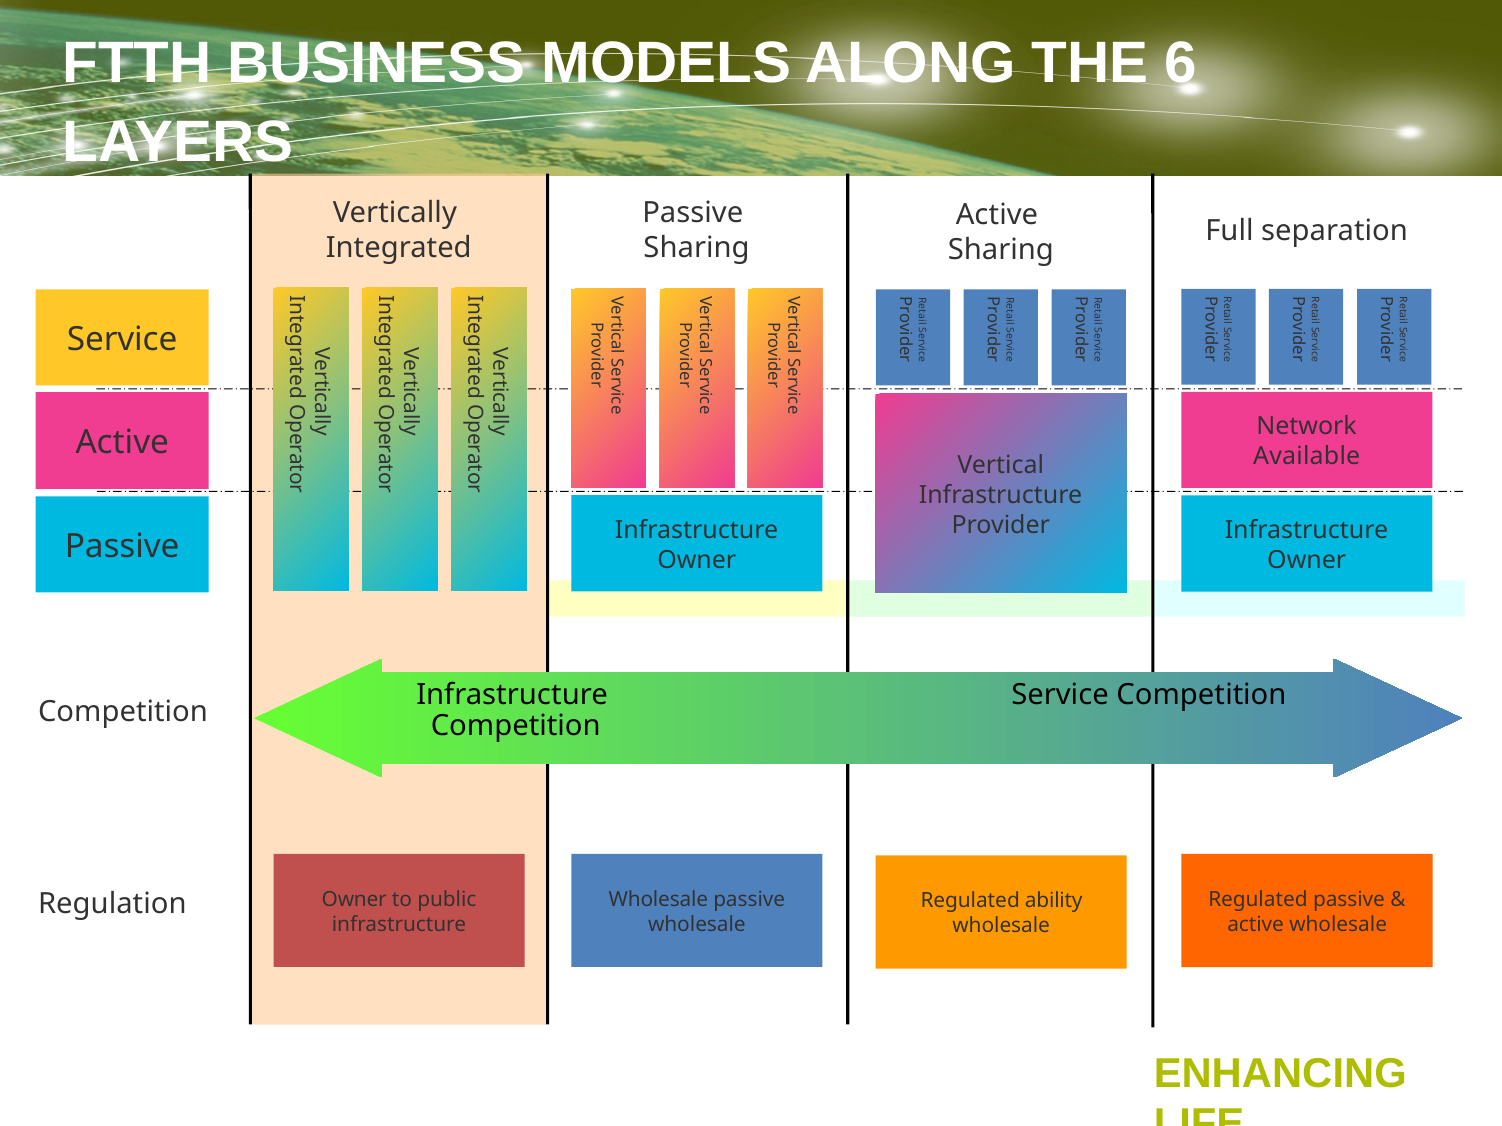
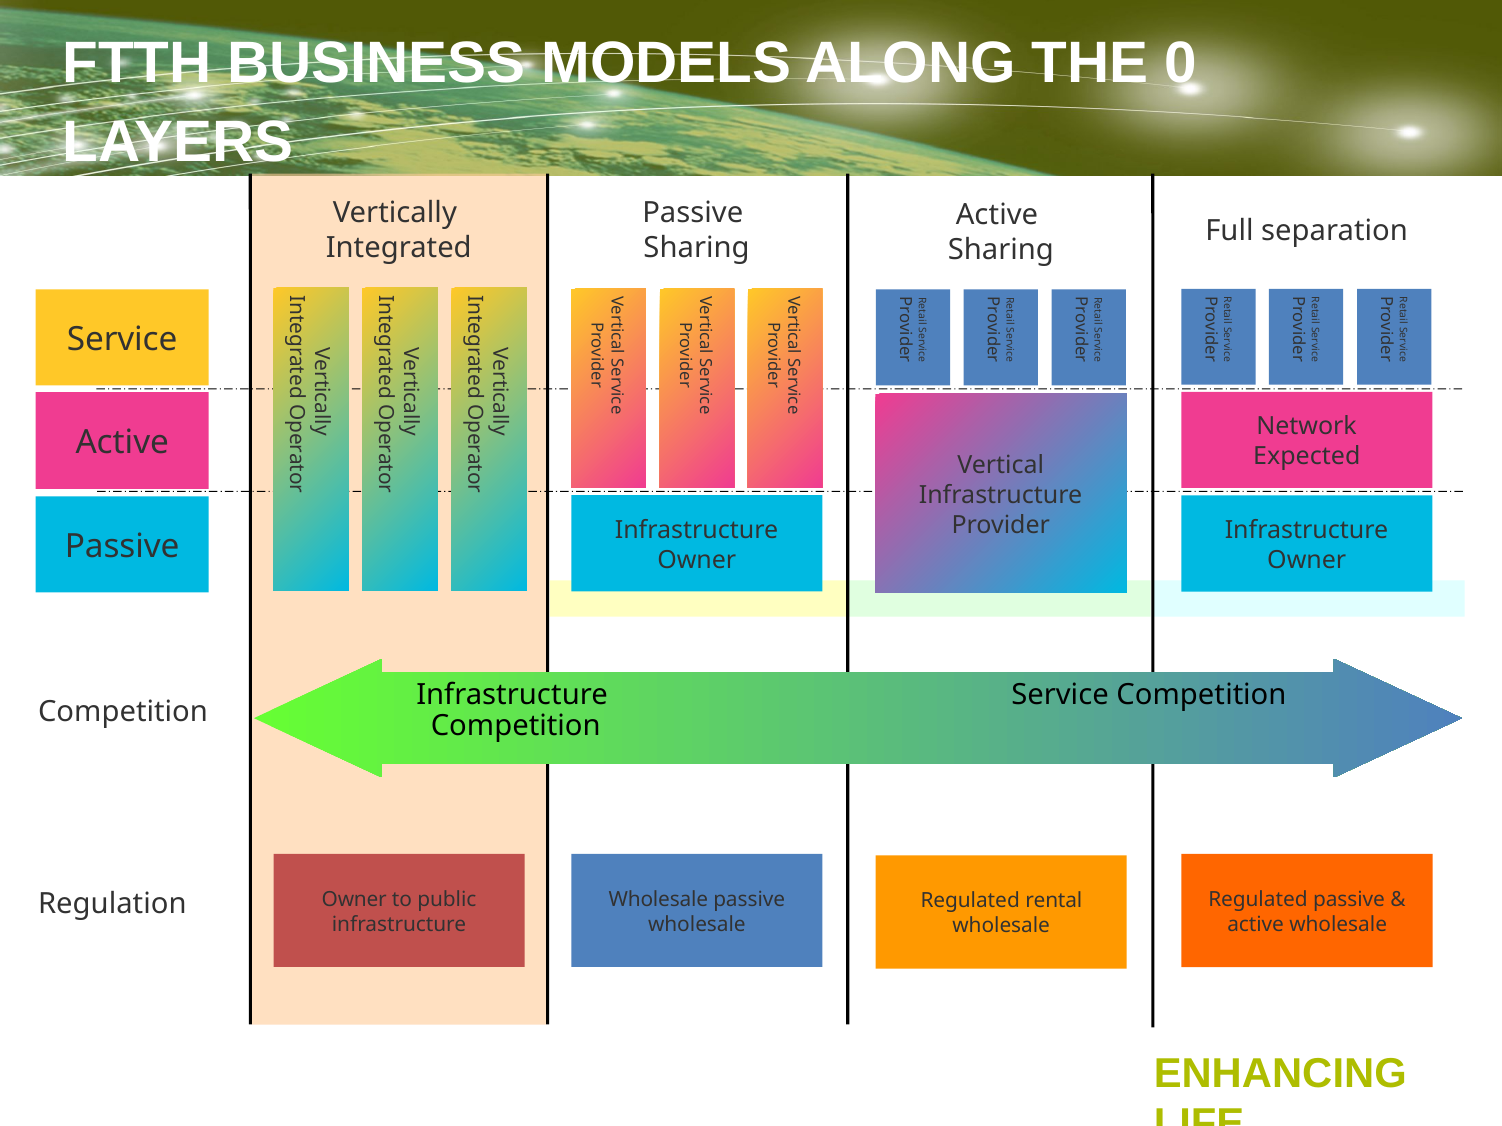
6: 6 -> 0 (1181, 64)
Available: Available -> Expected (1307, 457)
ability: ability -> rental (1054, 901)
